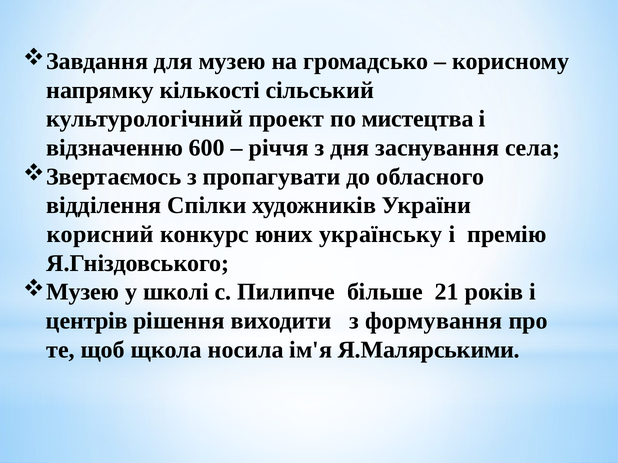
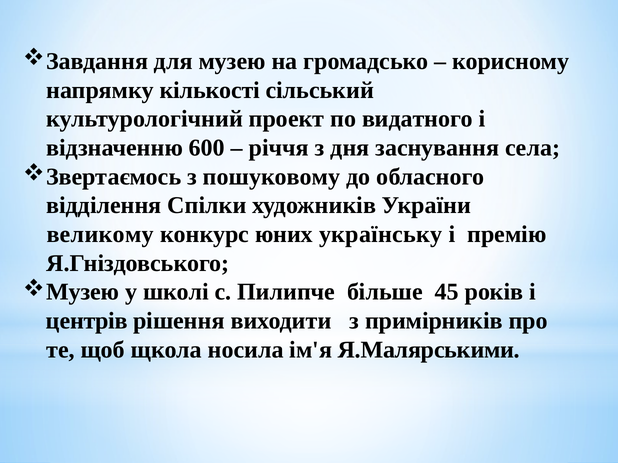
мистецтва: мистецтва -> видатного (417, 119)
пропагувати: пропагувати -> пошуковому (272, 177)
корисний: корисний -> великому (100, 235)
21: 21 -> 45 (447, 292)
формування: формування -> примірників (434, 321)
